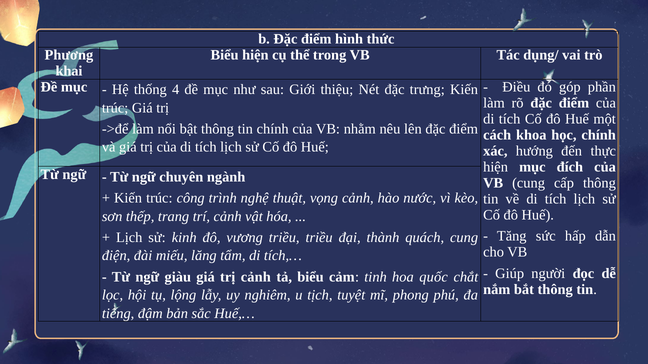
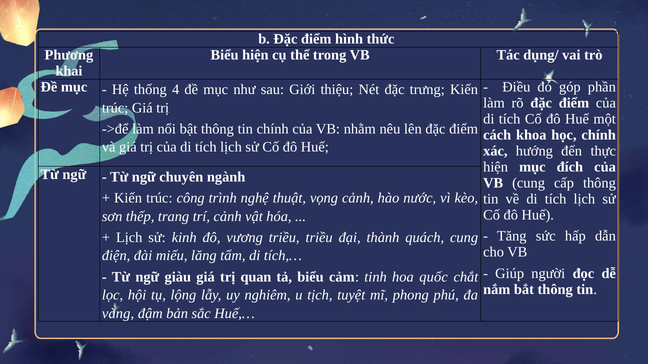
trị cảnh: cảnh -> quan (256, 277)
tiếng: tiếng -> vàng (118, 314)
